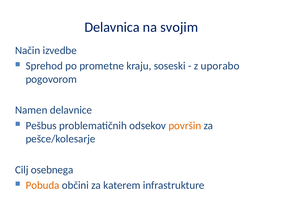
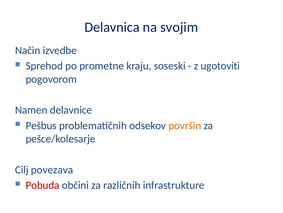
uporabo: uporabo -> ugotoviti (220, 66)
osebnega: osebnega -> povezava (52, 169)
Pobuda colour: orange -> red (43, 185)
katerem: katerem -> različnih (122, 185)
